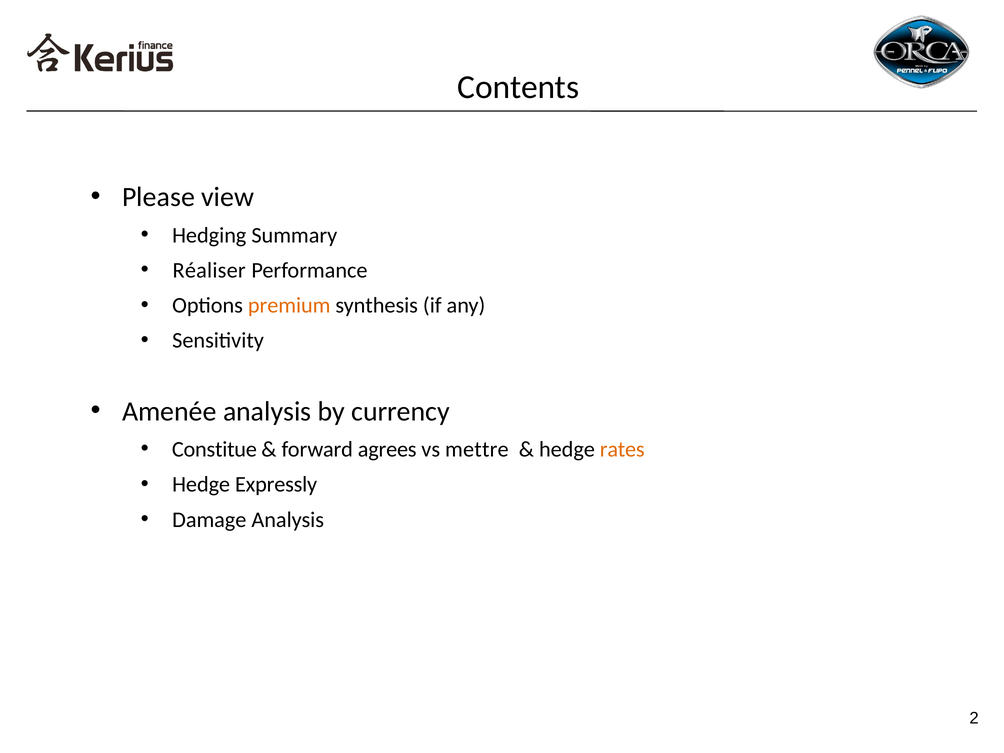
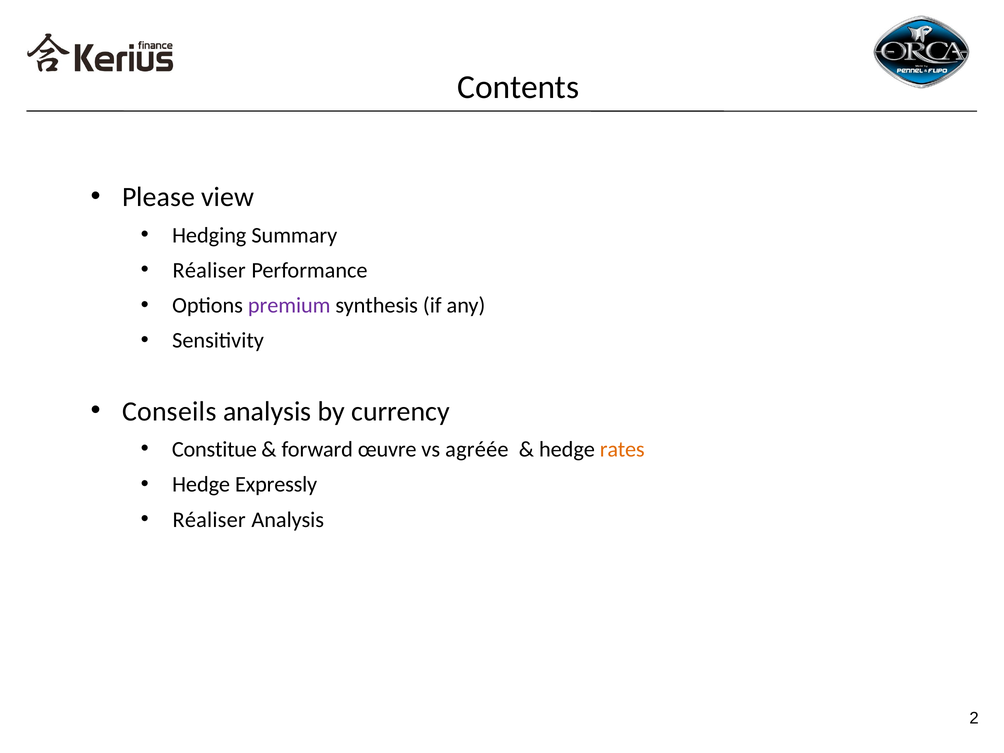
premium colour: orange -> purple (289, 305)
Amenée: Amenée -> Conseils (169, 411)
agrees: agrees -> œuvre (387, 449)
mettre: mettre -> agréée (477, 449)
Damage: Damage -> Réaliser (209, 520)
